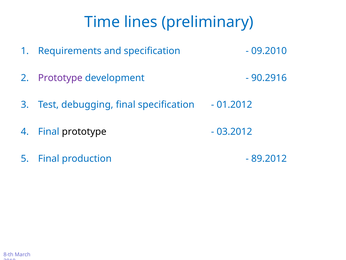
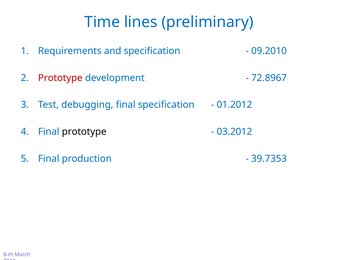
Prototype colour: purple -> red (60, 78)
90.2916: 90.2916 -> 72.8967 (269, 78)
89.2012: 89.2012 -> 39.7353 (269, 158)
